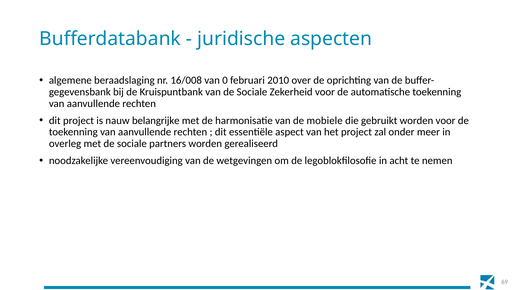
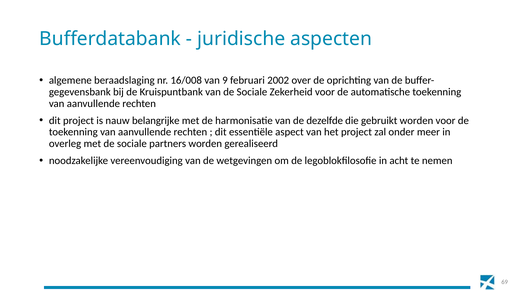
0: 0 -> 9 (225, 80)
2010: 2010 -> 2002 (278, 80)
mobiele: mobiele -> dezelfde (325, 120)
